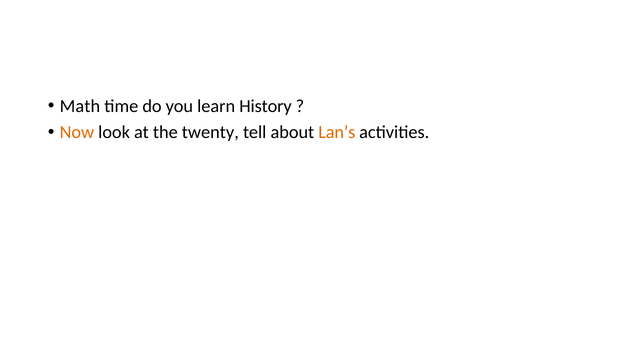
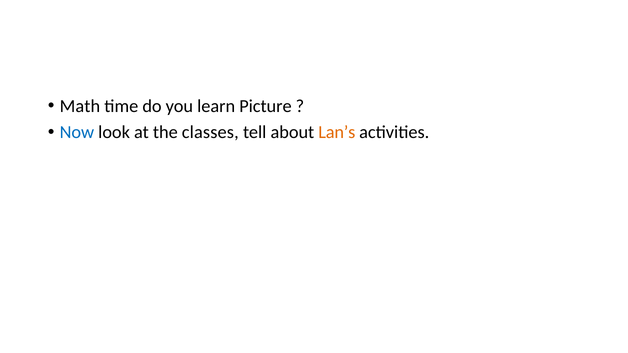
History: History -> Picture (265, 106)
Now colour: orange -> blue (77, 133)
twenty: twenty -> classes (210, 133)
